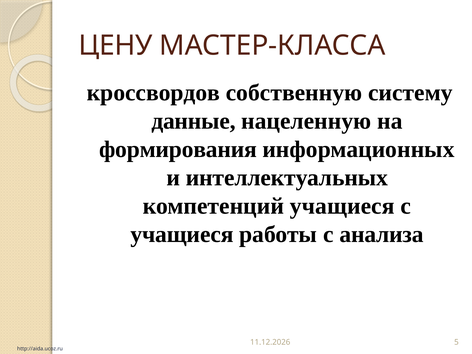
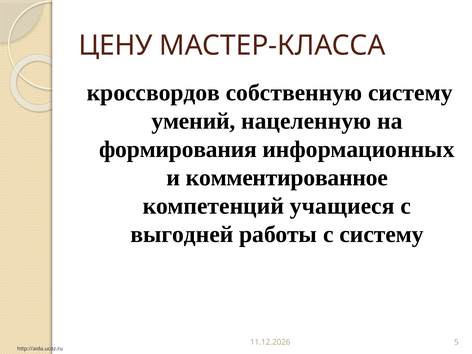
данные: данные -> умений (193, 121)
интеллектуальных: интеллектуальных -> комментированное (287, 178)
учащиеся: учащиеся -> выгодней (182, 234)
с анализа: анализа -> систему (382, 234)
